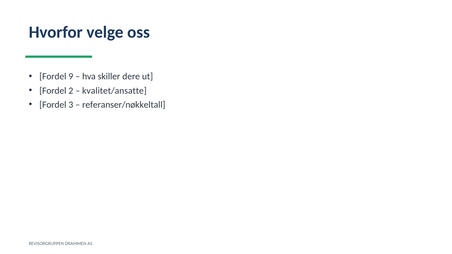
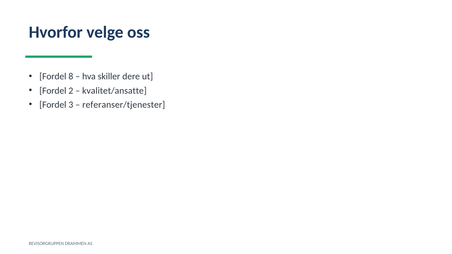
9: 9 -> 8 (71, 77)
referanser/nøkkeltall: referanser/nøkkeltall -> referanser/tjenester (124, 105)
